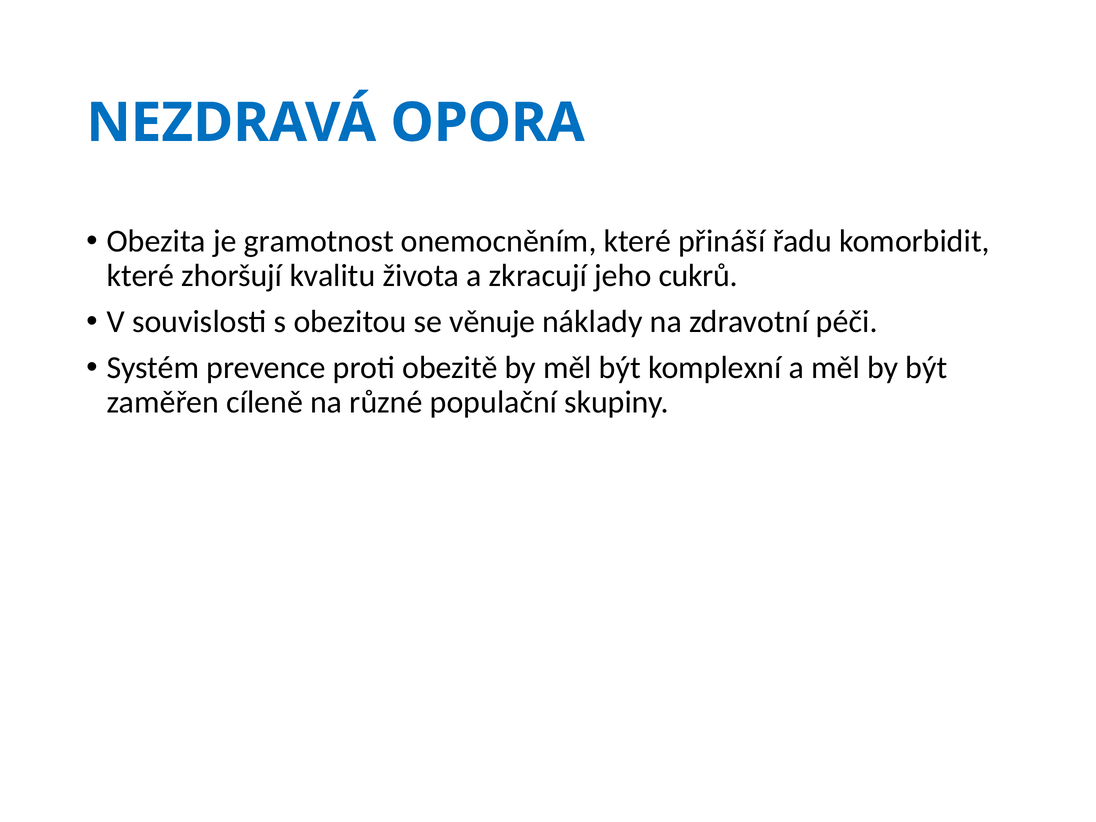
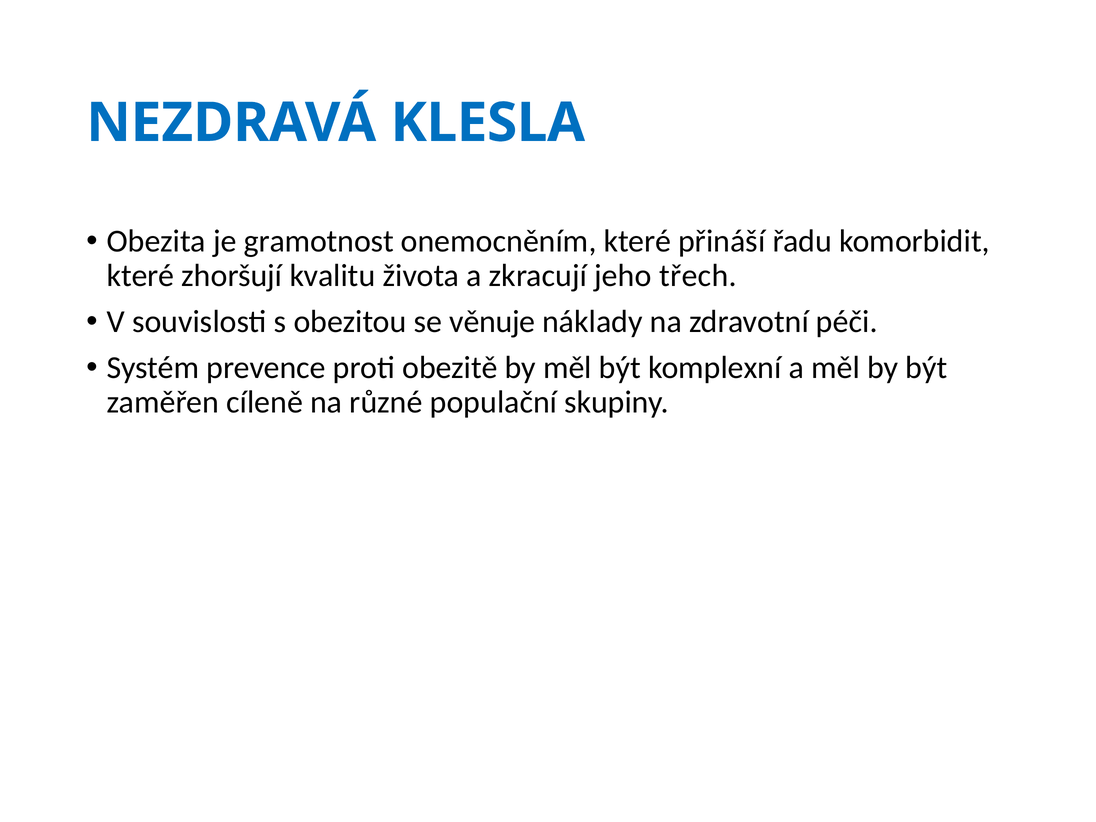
OPORA: OPORA -> KLESLA (488, 123)
cukrů: cukrů -> třech (698, 276)
